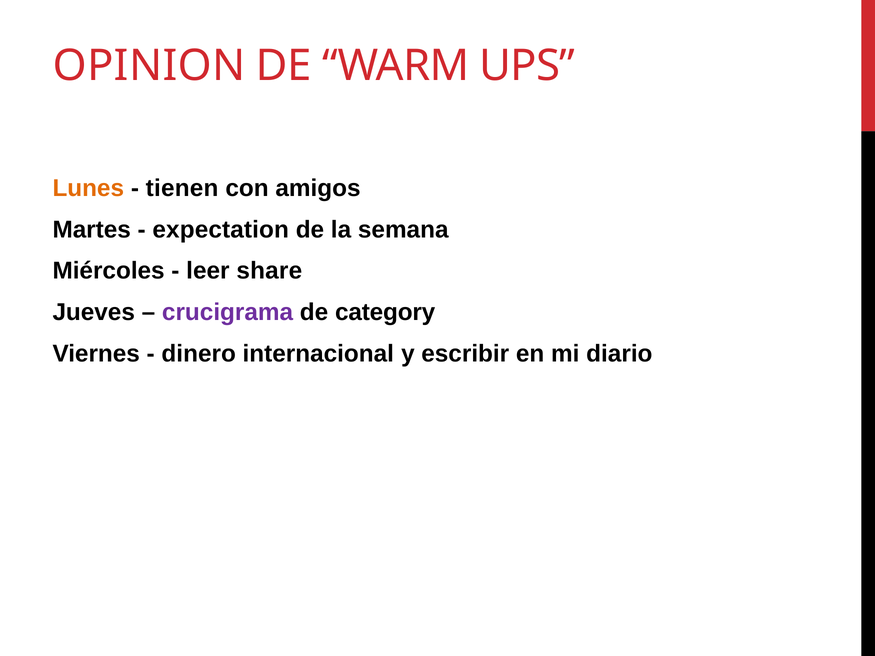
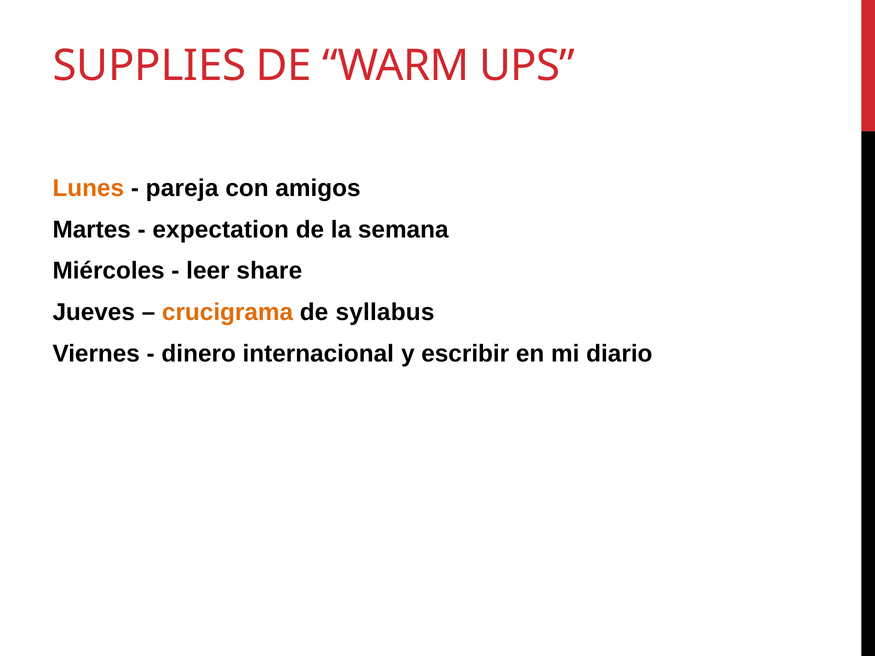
OPINION: OPINION -> SUPPLIES (149, 66)
tienen: tienen -> pareja (182, 188)
crucigrama colour: purple -> orange (228, 312)
category: category -> syllabus (385, 312)
